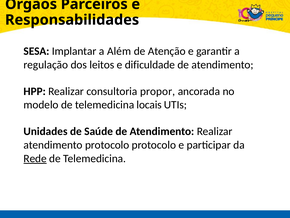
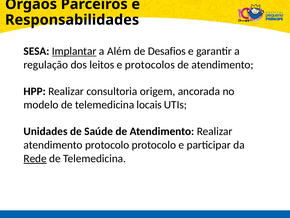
Implantar underline: none -> present (74, 51)
Atenção: Atenção -> Desafios (167, 51)
dificuldade: dificuldade -> protocolos (150, 65)
propor: propor -> origem (158, 91)
